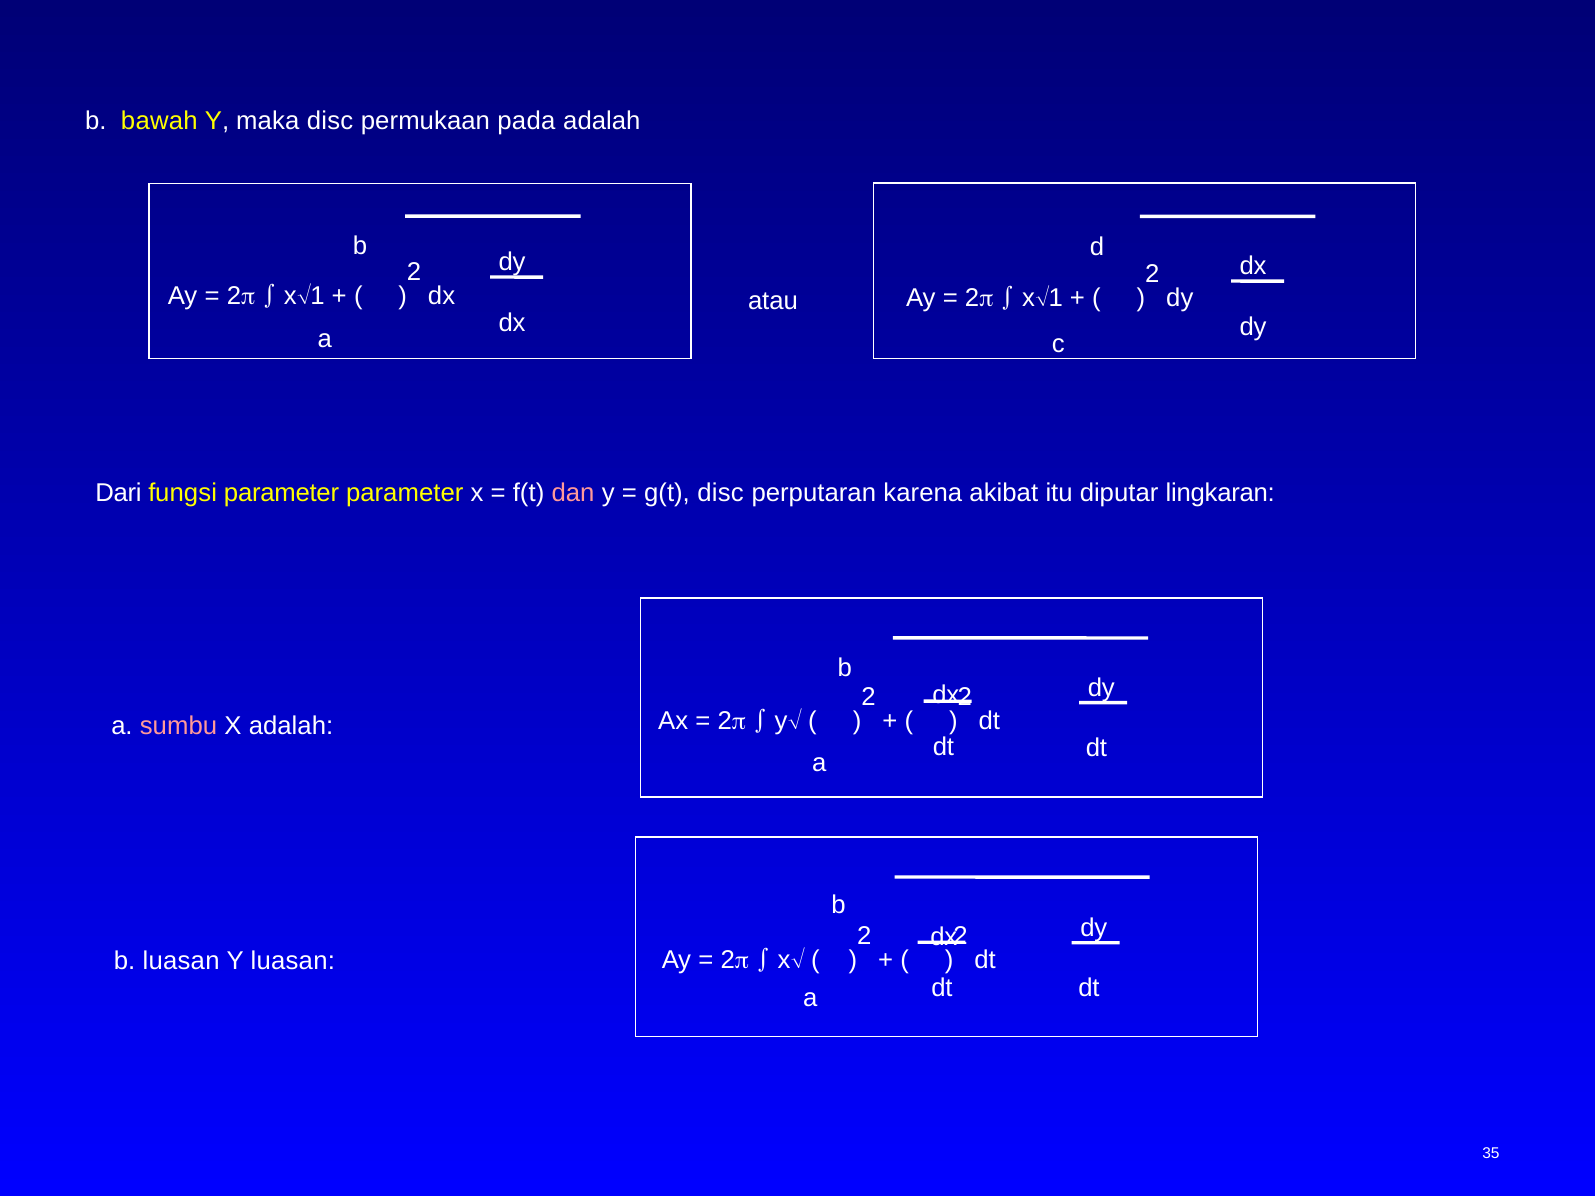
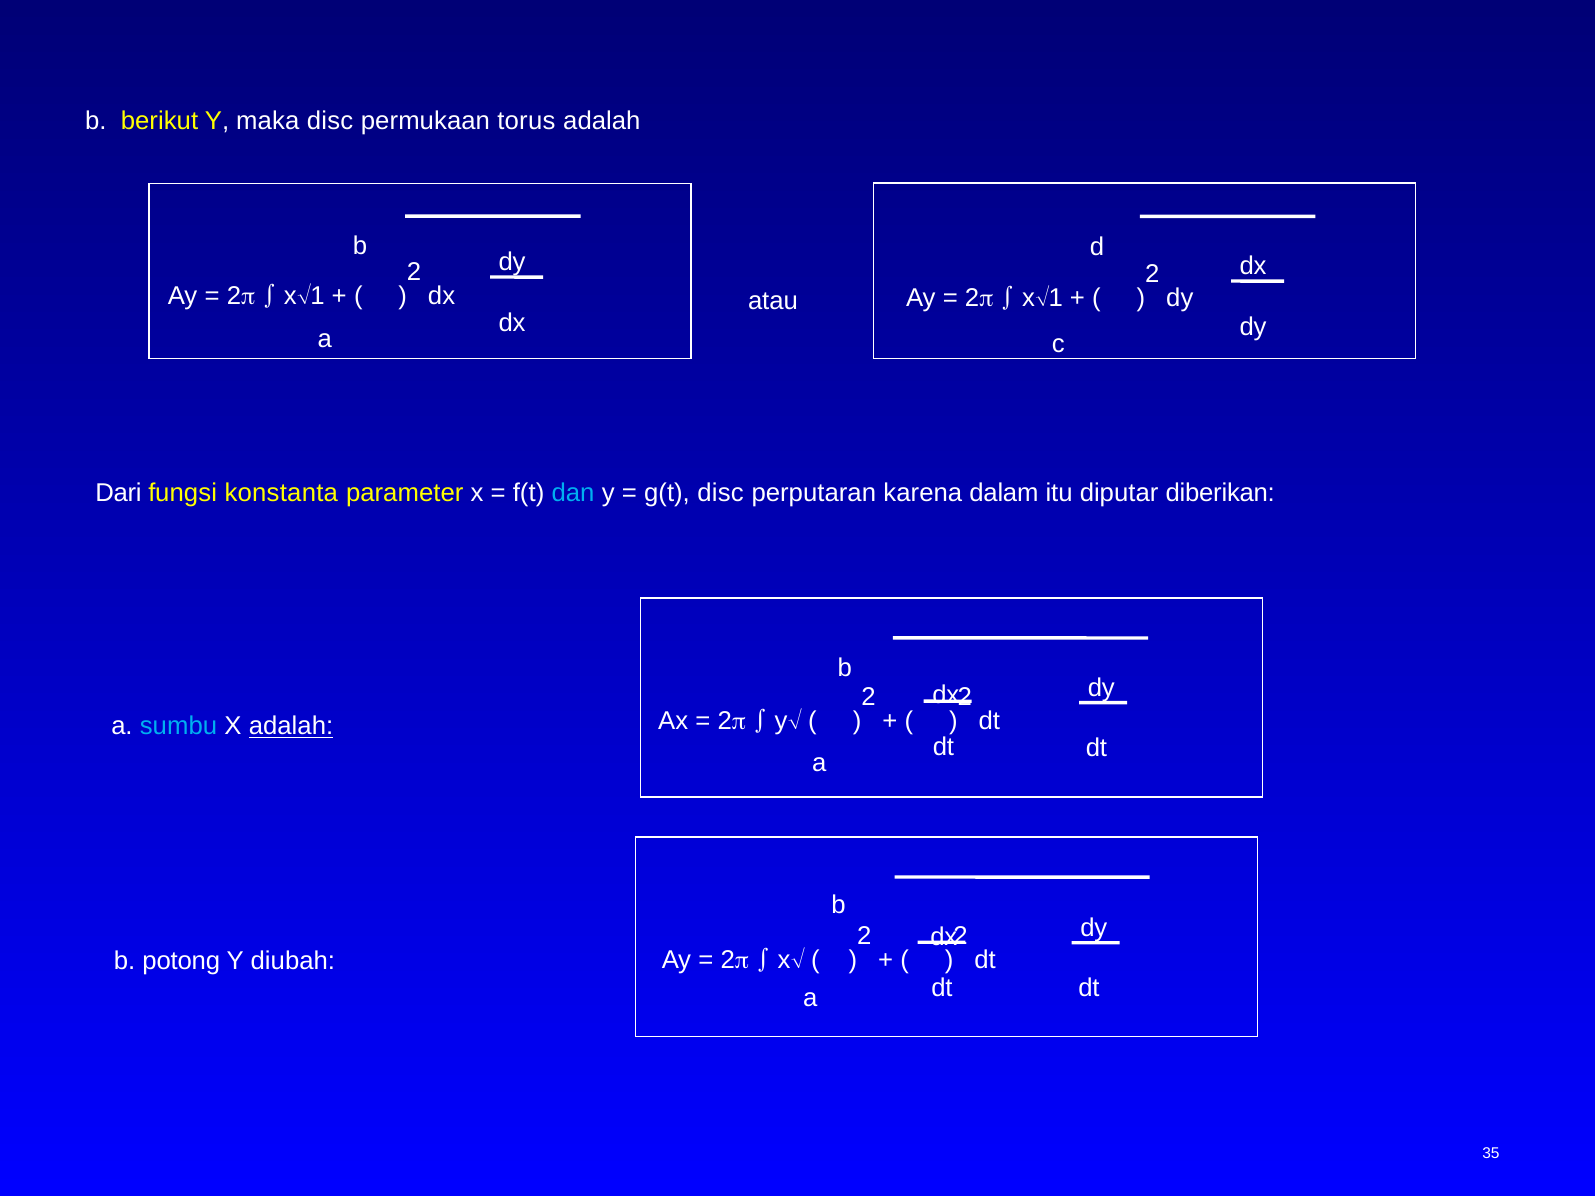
bawah: bawah -> berikut (159, 121)
pada: pada -> torus (526, 121)
fungsi parameter: parameter -> konstanta (281, 493)
dan colour: pink -> light blue (573, 493)
akibat: akibat -> dalam (1004, 493)
lingkaran: lingkaran -> diberikan (1220, 493)
sumbu colour: pink -> light blue (179, 727)
adalah underline: none -> present (291, 727)
b luasan: luasan -> potong (181, 961)
Y luasan: luasan -> diubah (293, 961)
